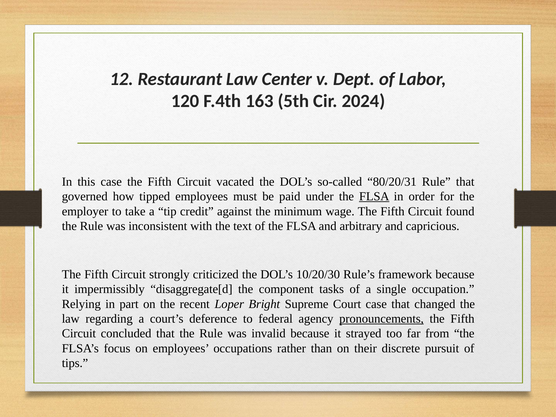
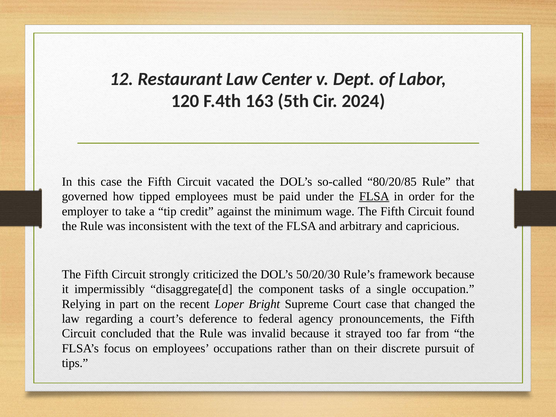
80/20/31: 80/20/31 -> 80/20/85 (392, 182)
10/20/30: 10/20/30 -> 50/20/30 (318, 274)
pronouncements underline: present -> none (382, 319)
